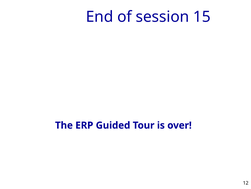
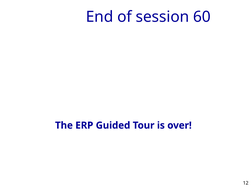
15: 15 -> 60 (202, 17)
